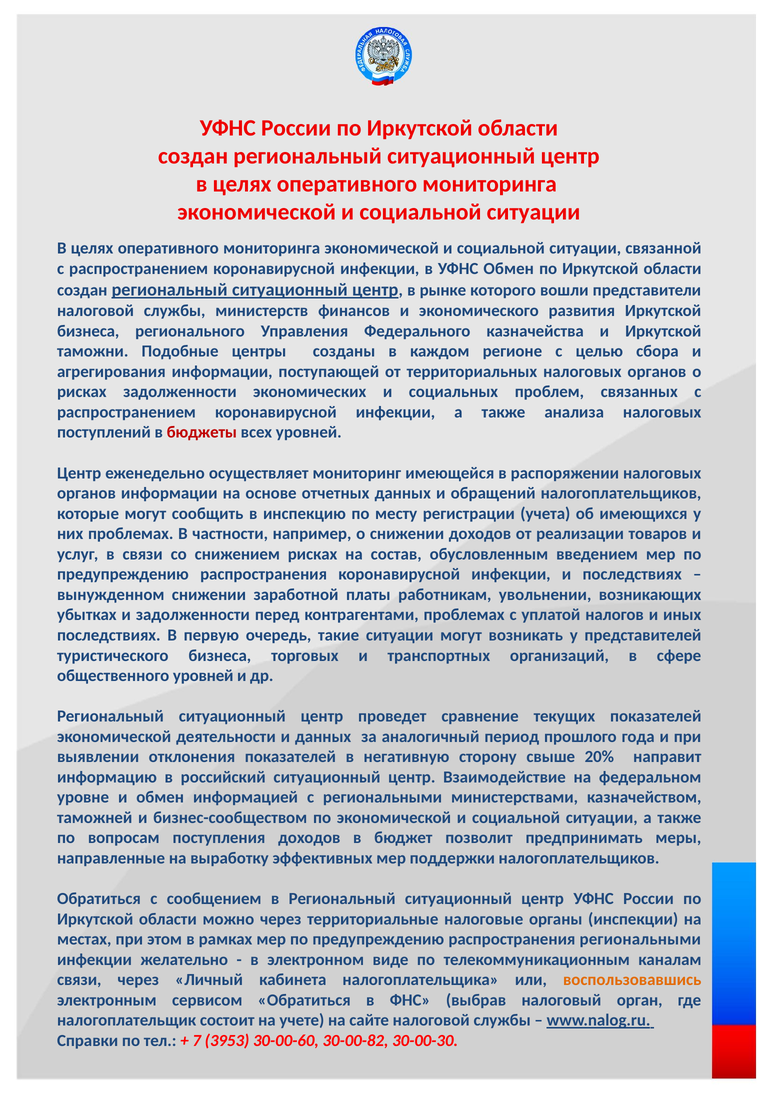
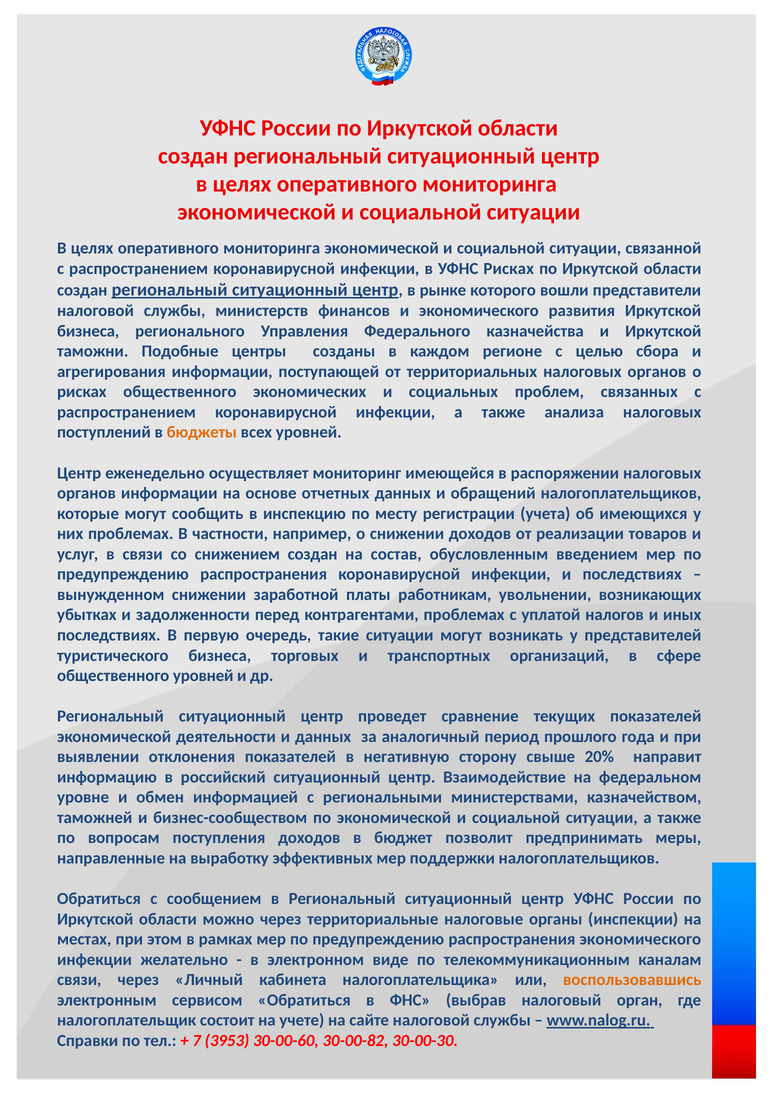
УФНС Обмен: Обмен -> Рисках (509, 269)
рисках задолженности: задолженности -> общественного (180, 392)
бюджеты colour: red -> orange (202, 432)
снижением рисках: рисках -> создан (313, 554)
распространения региональными: региональными -> экономического (640, 939)
